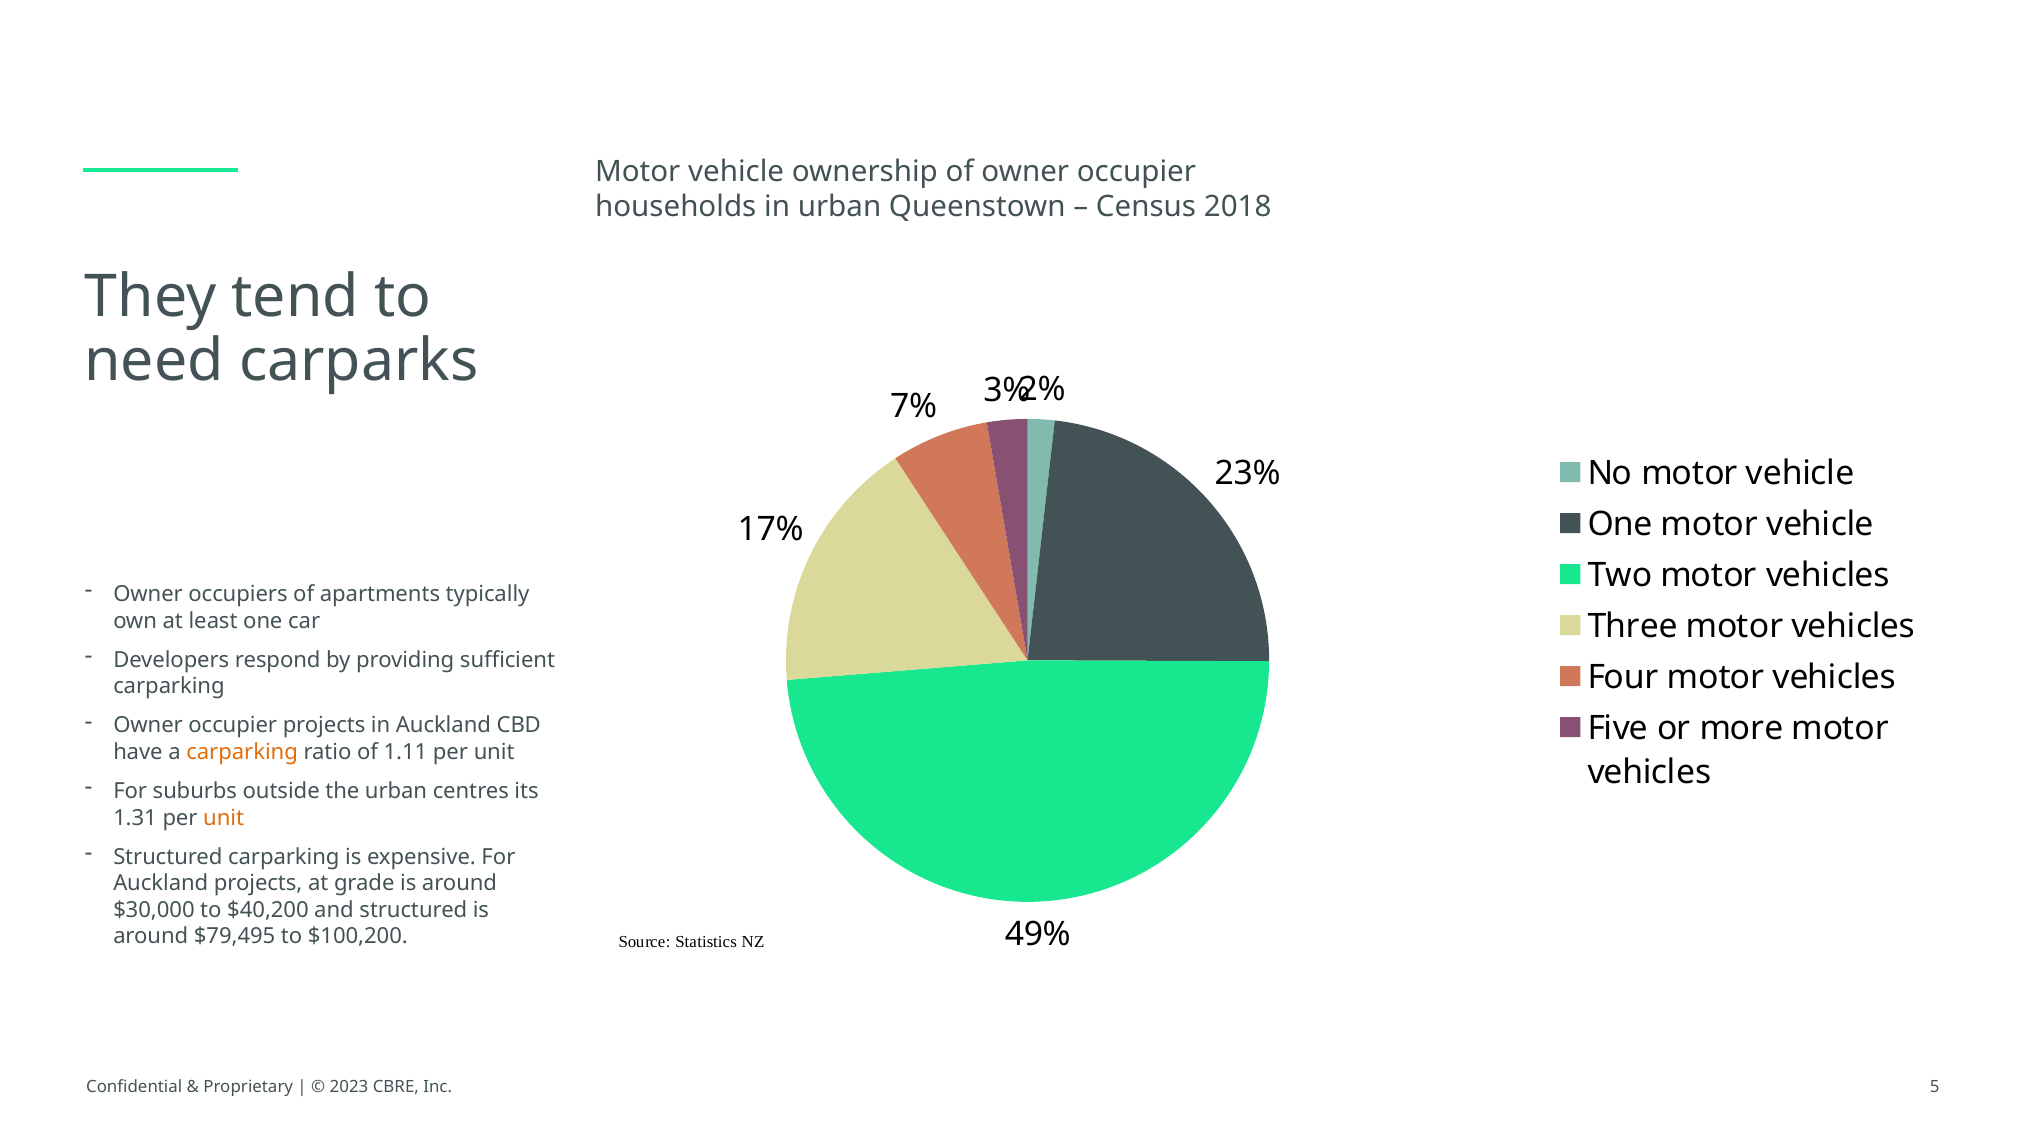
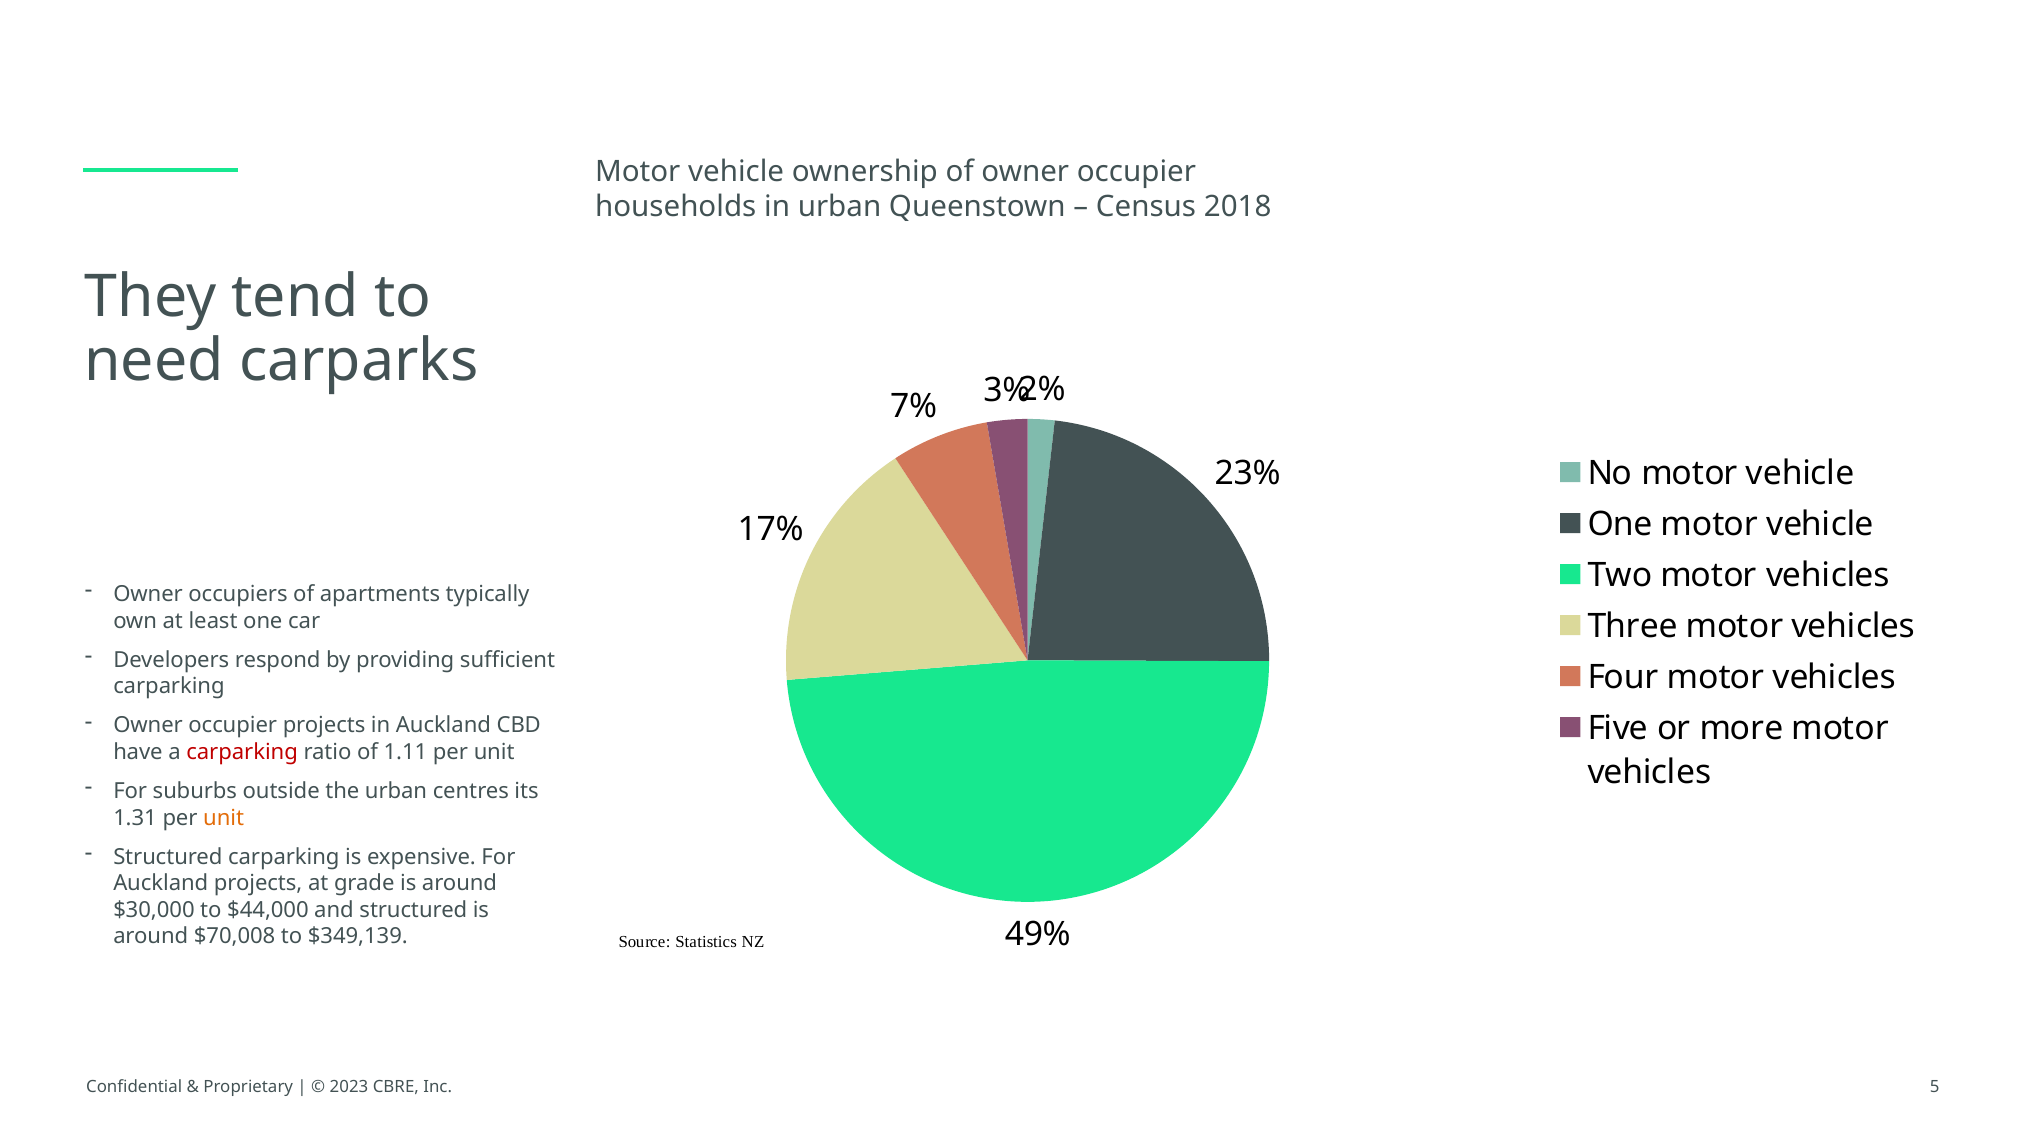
carparking colour: orange -> red (242, 753)
$40,200: $40,200 -> $44,000 (268, 911)
$79,495: $79,495 -> $70,008 (235, 937)
$100,200: $100,200 -> $349,139 (358, 937)
